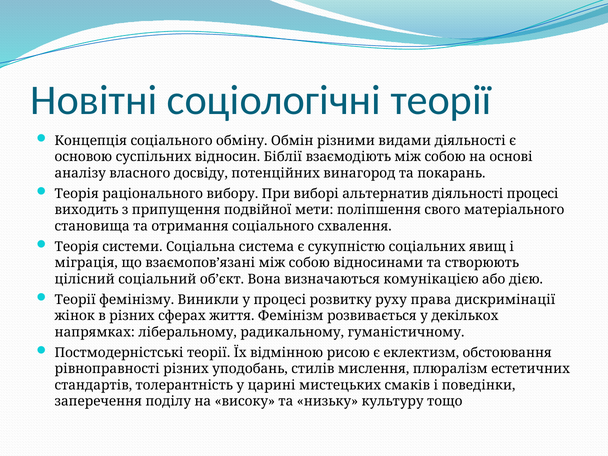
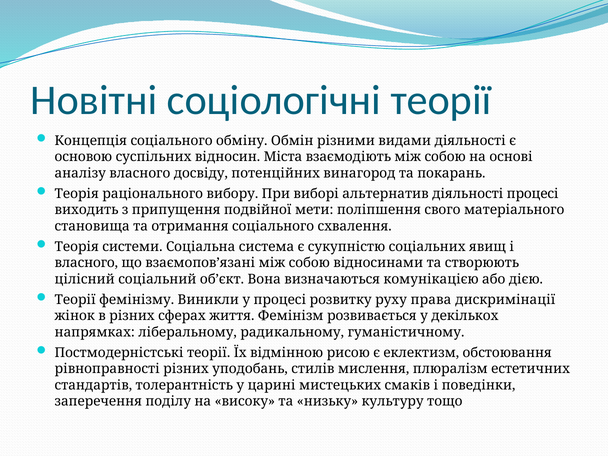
Біблії: Біблії -> Міста (283, 157)
міграція: міграція -> власного (86, 263)
